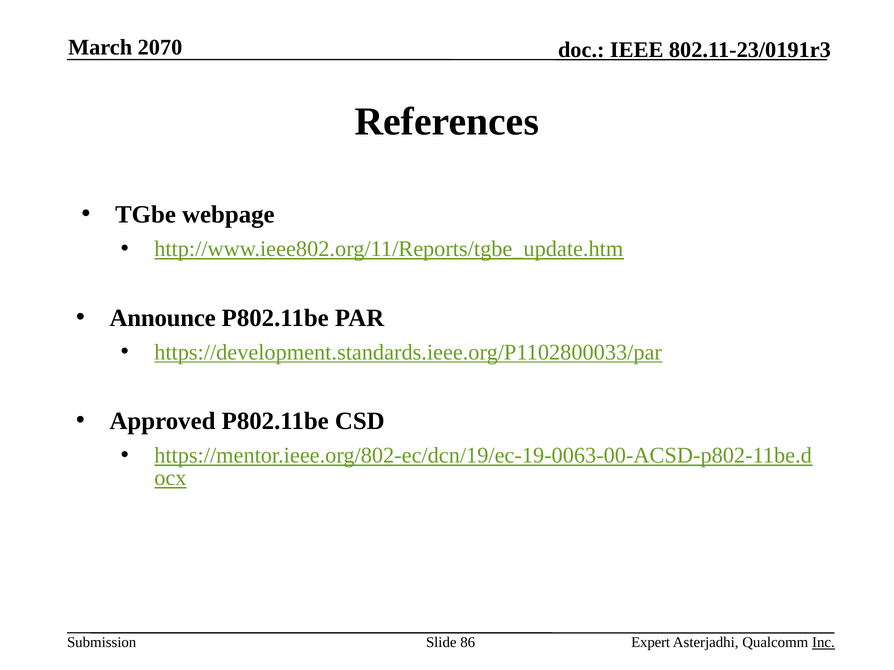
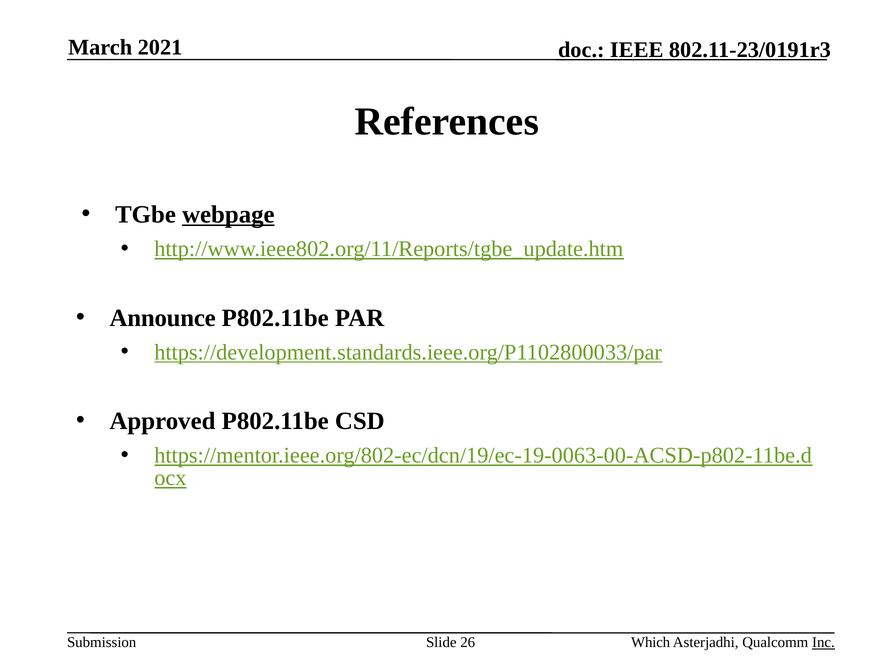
2070: 2070 -> 2021 (160, 47)
webpage underline: none -> present (228, 215)
86: 86 -> 26 (468, 643)
Expert: Expert -> Which (651, 643)
